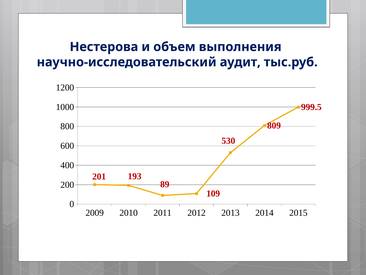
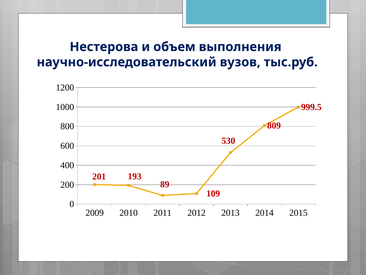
аудит: аудит -> вузов (240, 62)
